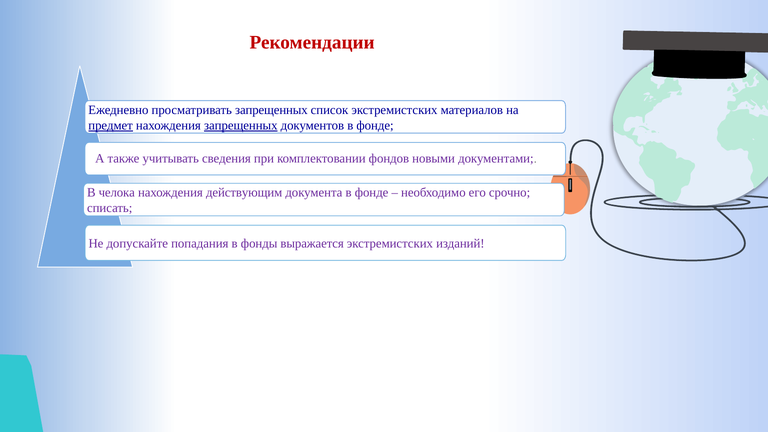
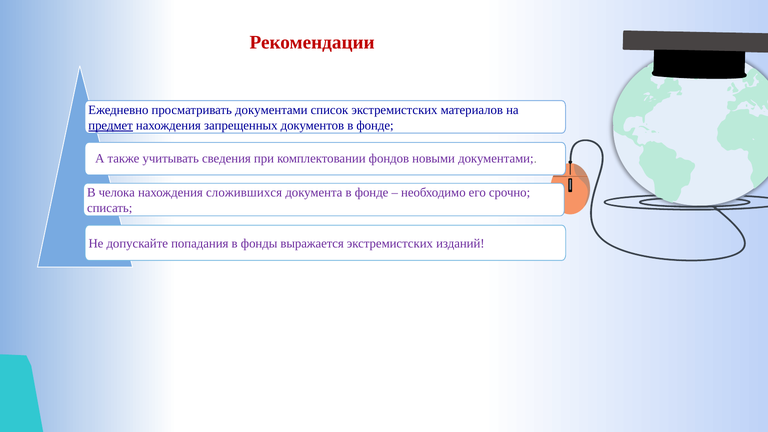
просматривать запрещенных: запрещенных -> документами (271, 110)
запрещенных underline: present -> none (241, 125)
действующим: действующим -> сложившихся (244, 193)
